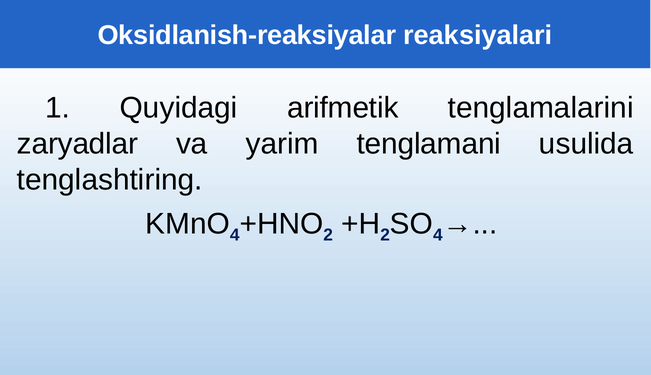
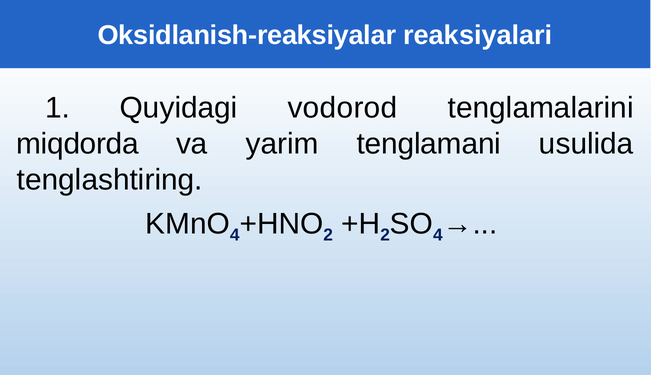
arifmetik: arifmetik -> vodorod (343, 108)
zaryadlar: zaryadlar -> miqdorda (78, 144)
